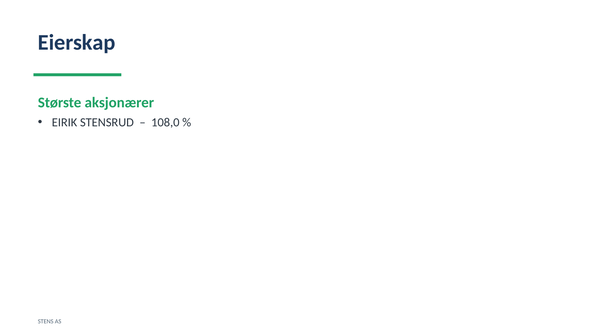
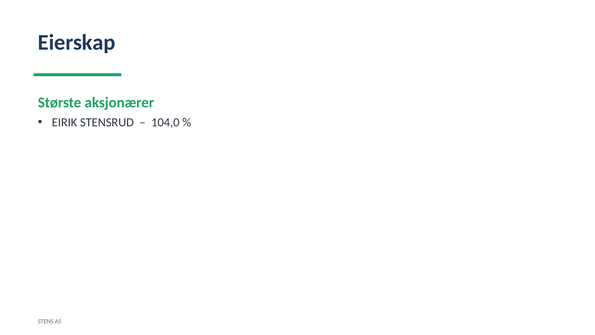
108,0: 108,0 -> 104,0 (165, 122)
